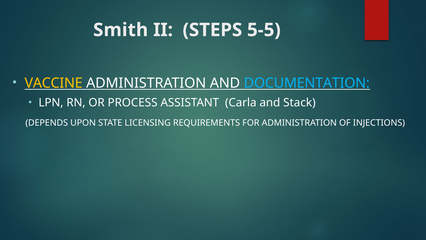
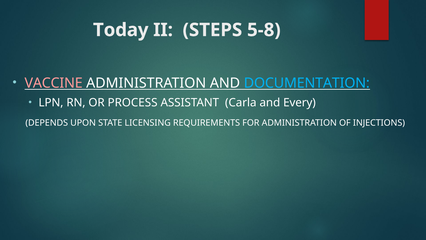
Smith: Smith -> Today (121, 30)
5-5: 5-5 -> 5-8 (264, 30)
VACCINE colour: yellow -> pink (54, 83)
Stack: Stack -> Every (299, 103)
